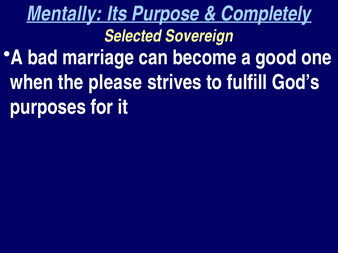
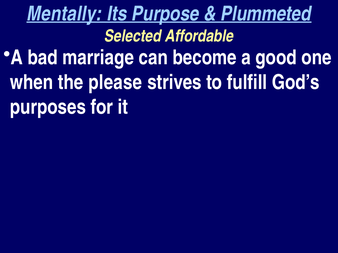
Completely: Completely -> Plummeted (266, 14)
Sovereign: Sovereign -> Affordable (199, 36)
